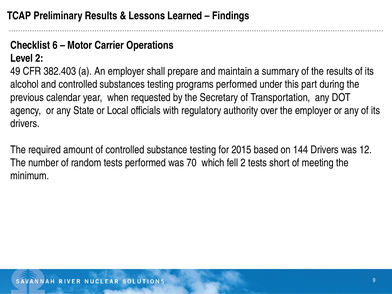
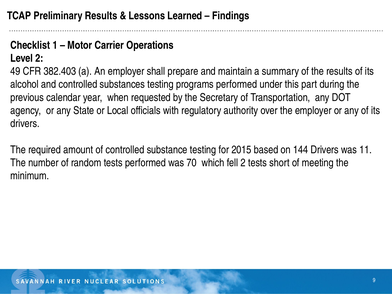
6: 6 -> 1 (55, 45)
12: 12 -> 11 (366, 150)
